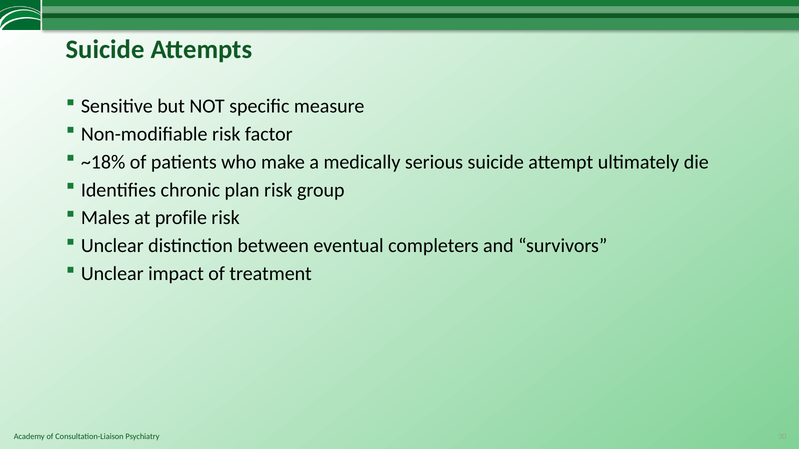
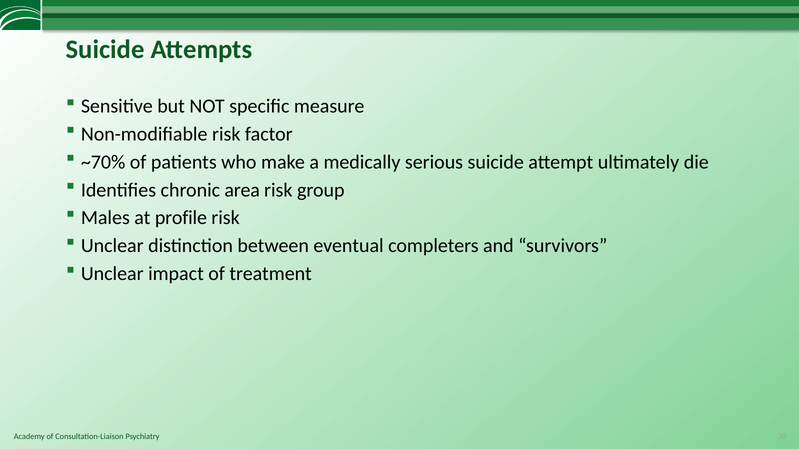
~18%: ~18% -> ~70% (103, 162)
plan: plan -> area (242, 190)
